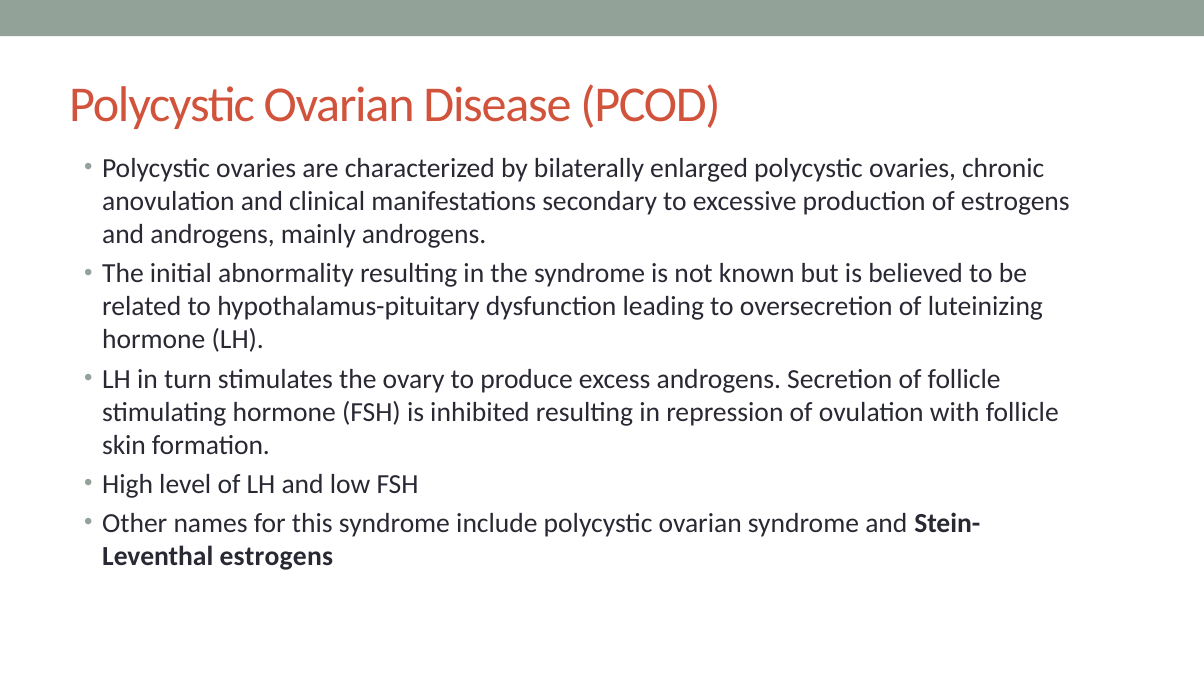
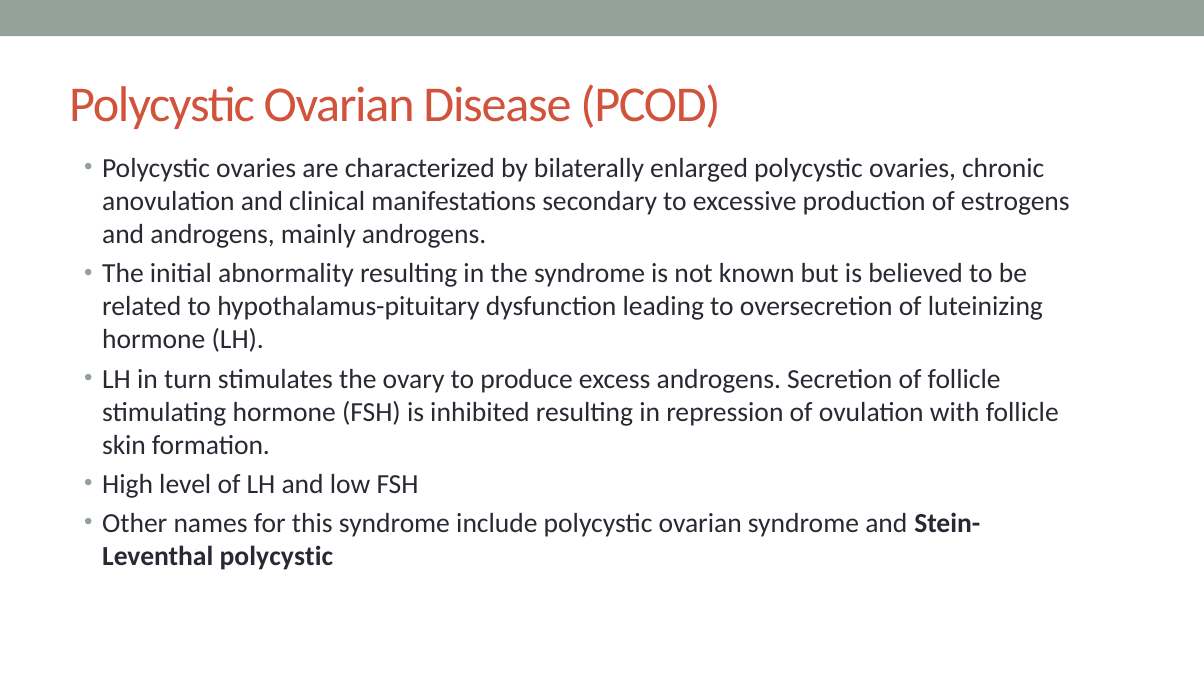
estrogens: estrogens -> polycystic (276, 557)
